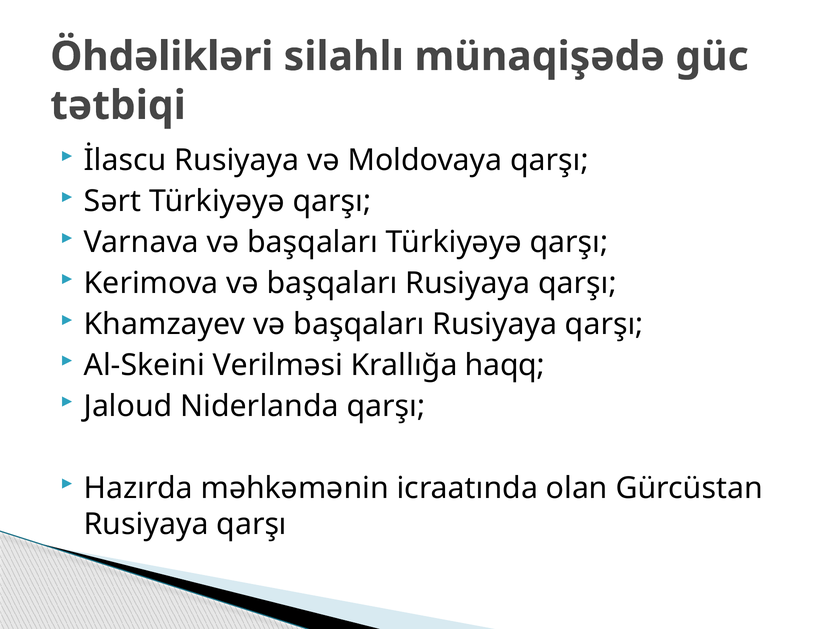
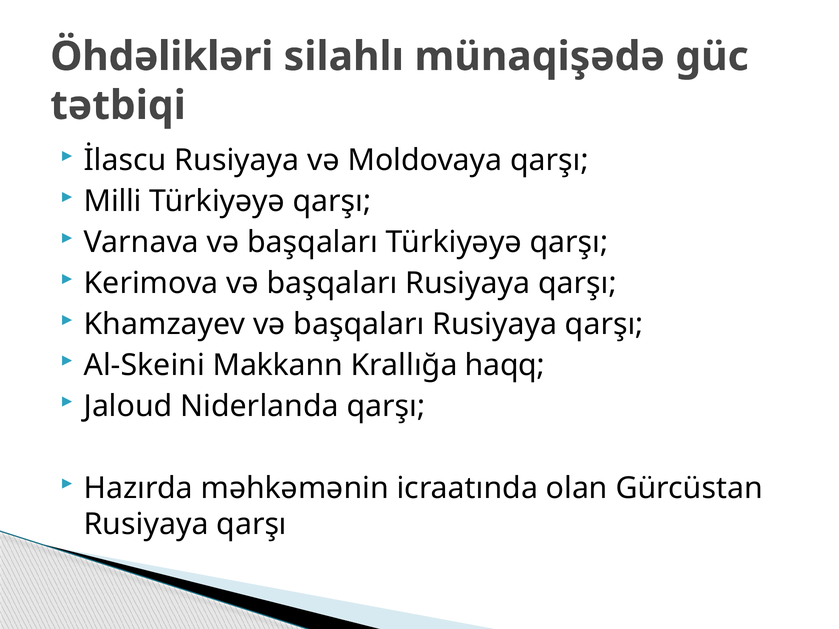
Sərt: Sərt -> Milli (113, 201)
Verilməsi: Verilməsi -> Makkann (278, 365)
